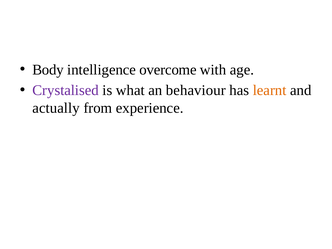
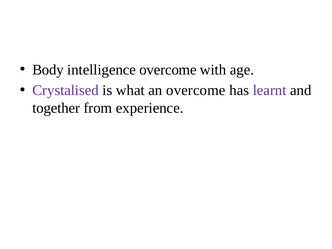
an behaviour: behaviour -> overcome (196, 90)
learnt colour: orange -> purple (270, 90)
actually: actually -> together (56, 108)
